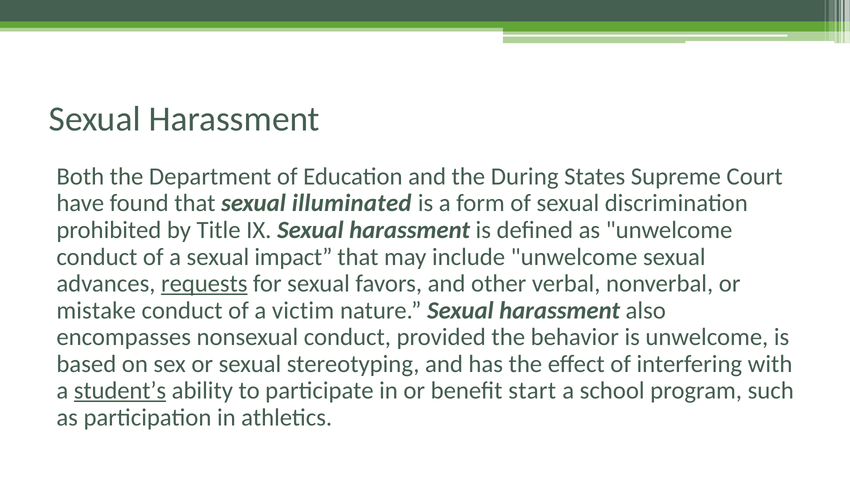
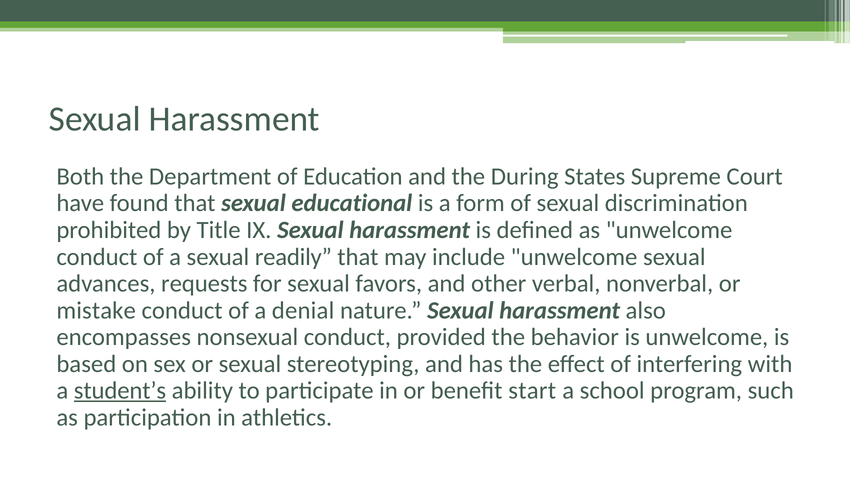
illuminated: illuminated -> educational (352, 203)
impact: impact -> readily (293, 257)
requests underline: present -> none (204, 284)
victim: victim -> denial (303, 310)
